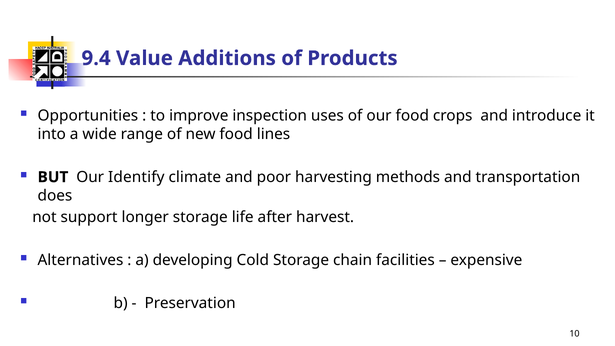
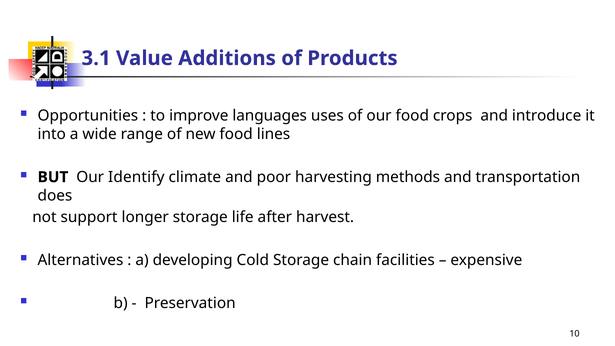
9.4: 9.4 -> 3.1 (96, 58)
inspection: inspection -> languages (270, 116)
